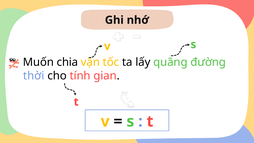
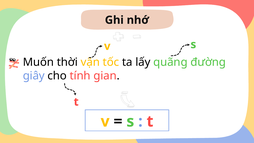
chia: chia -> thời (67, 62)
thời: thời -> giây (34, 76)
